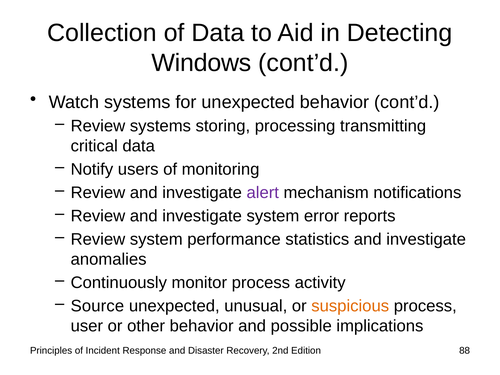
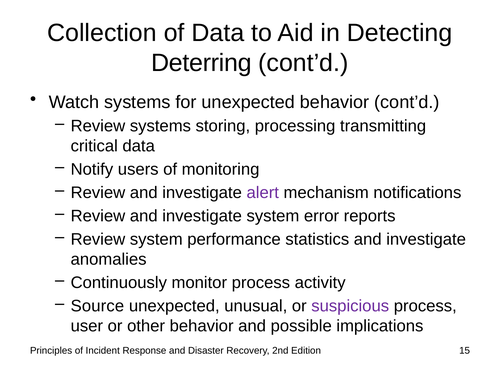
Windows: Windows -> Deterring (201, 63)
suspicious colour: orange -> purple (350, 306)
88: 88 -> 15 (465, 351)
